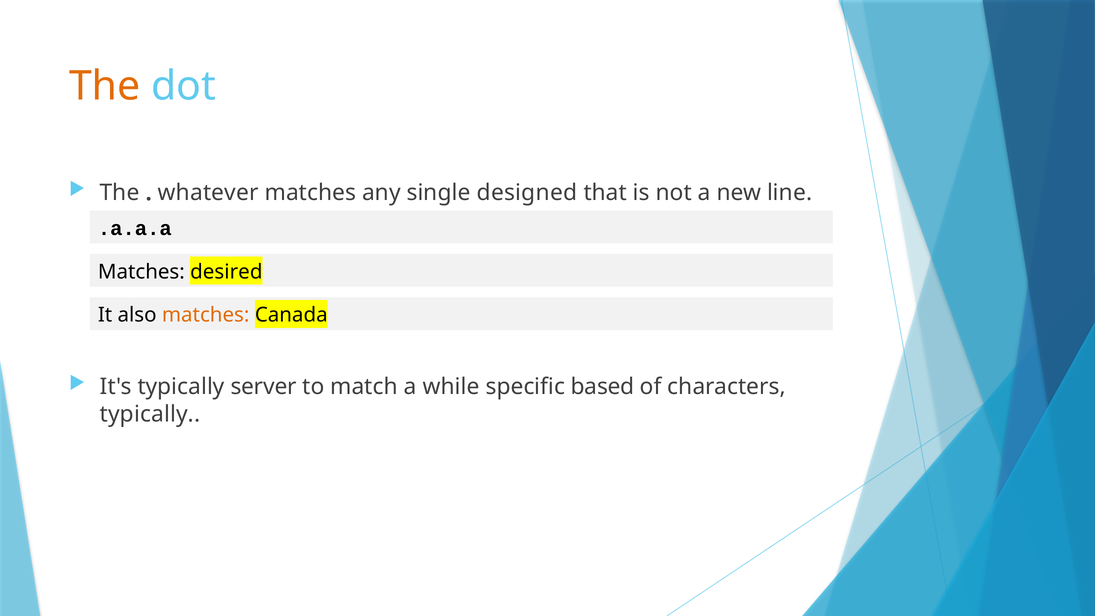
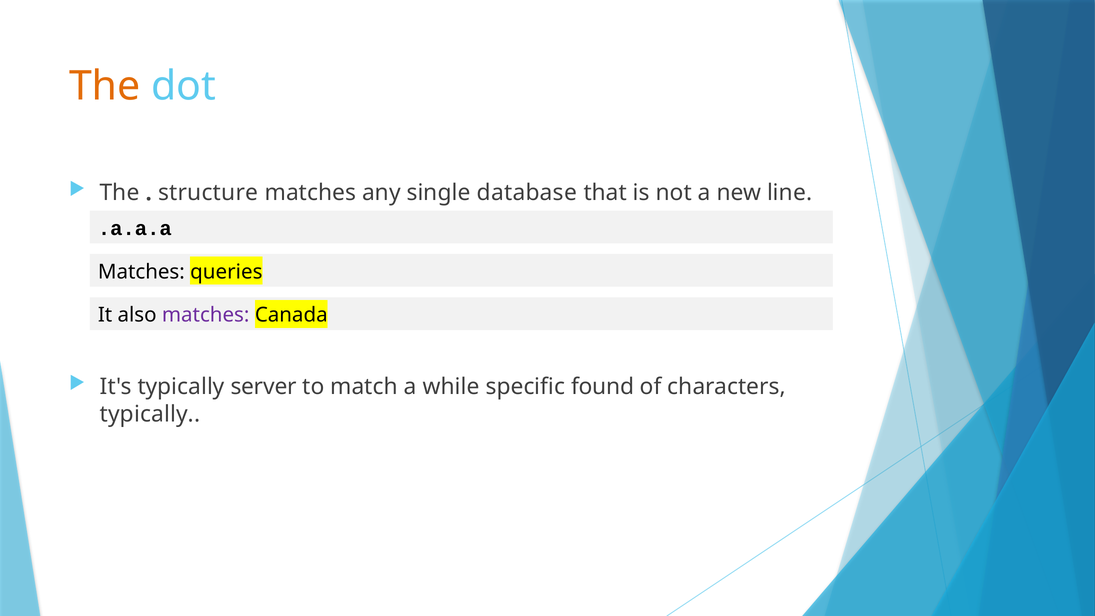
whatever: whatever -> structure (208, 193)
designed: designed -> database (527, 193)
desired: desired -> queries (226, 272)
matches colour: orange -> purple (206, 315)
based: based -> found (603, 387)
